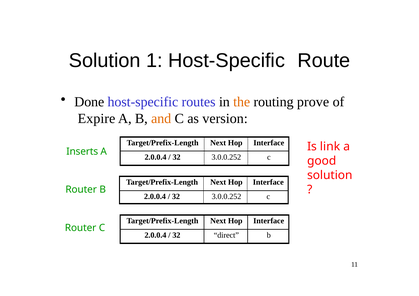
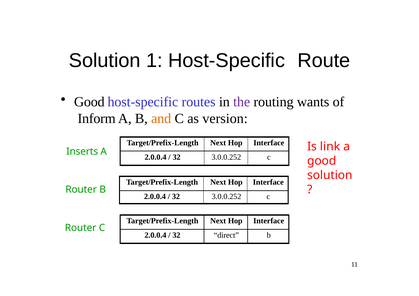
Done: Done -> Good (89, 102)
the colour: orange -> purple (242, 102)
prove: prove -> wants (313, 102)
Expire: Expire -> Inform (97, 119)
